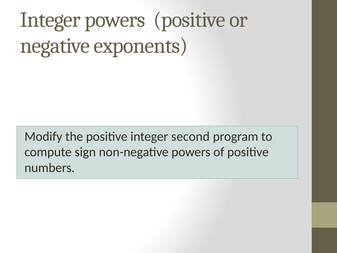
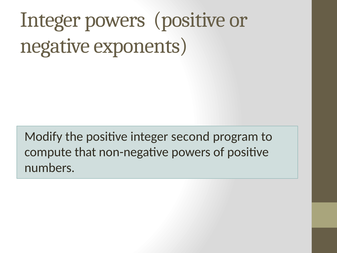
sign: sign -> that (85, 152)
